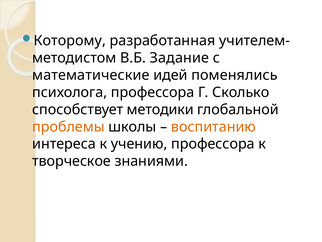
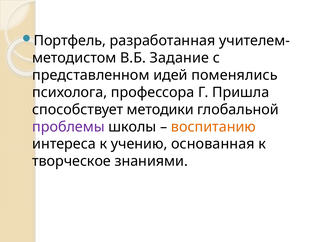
Которому: Которому -> Портфель (70, 41)
математические: математические -> представленном (91, 75)
Сколько: Сколько -> Пришла (241, 92)
проблемы colour: orange -> purple (68, 127)
учению профессора: профессора -> основанная (213, 144)
